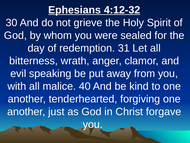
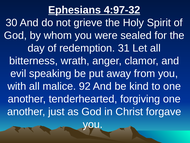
4:12-32: 4:12-32 -> 4:97-32 (122, 10)
40: 40 -> 92 (85, 86)
